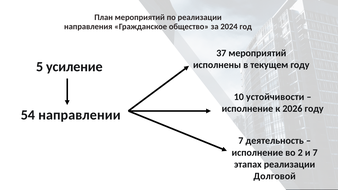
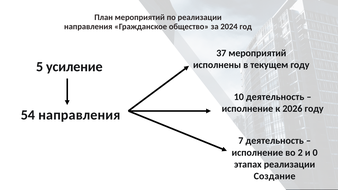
10 устойчивости: устойчивости -> деятельность (275, 97)
54 направлении: направлении -> направления (79, 115)
и 7: 7 -> 0 (315, 153)
Долговой: Долговой -> Создание (275, 176)
